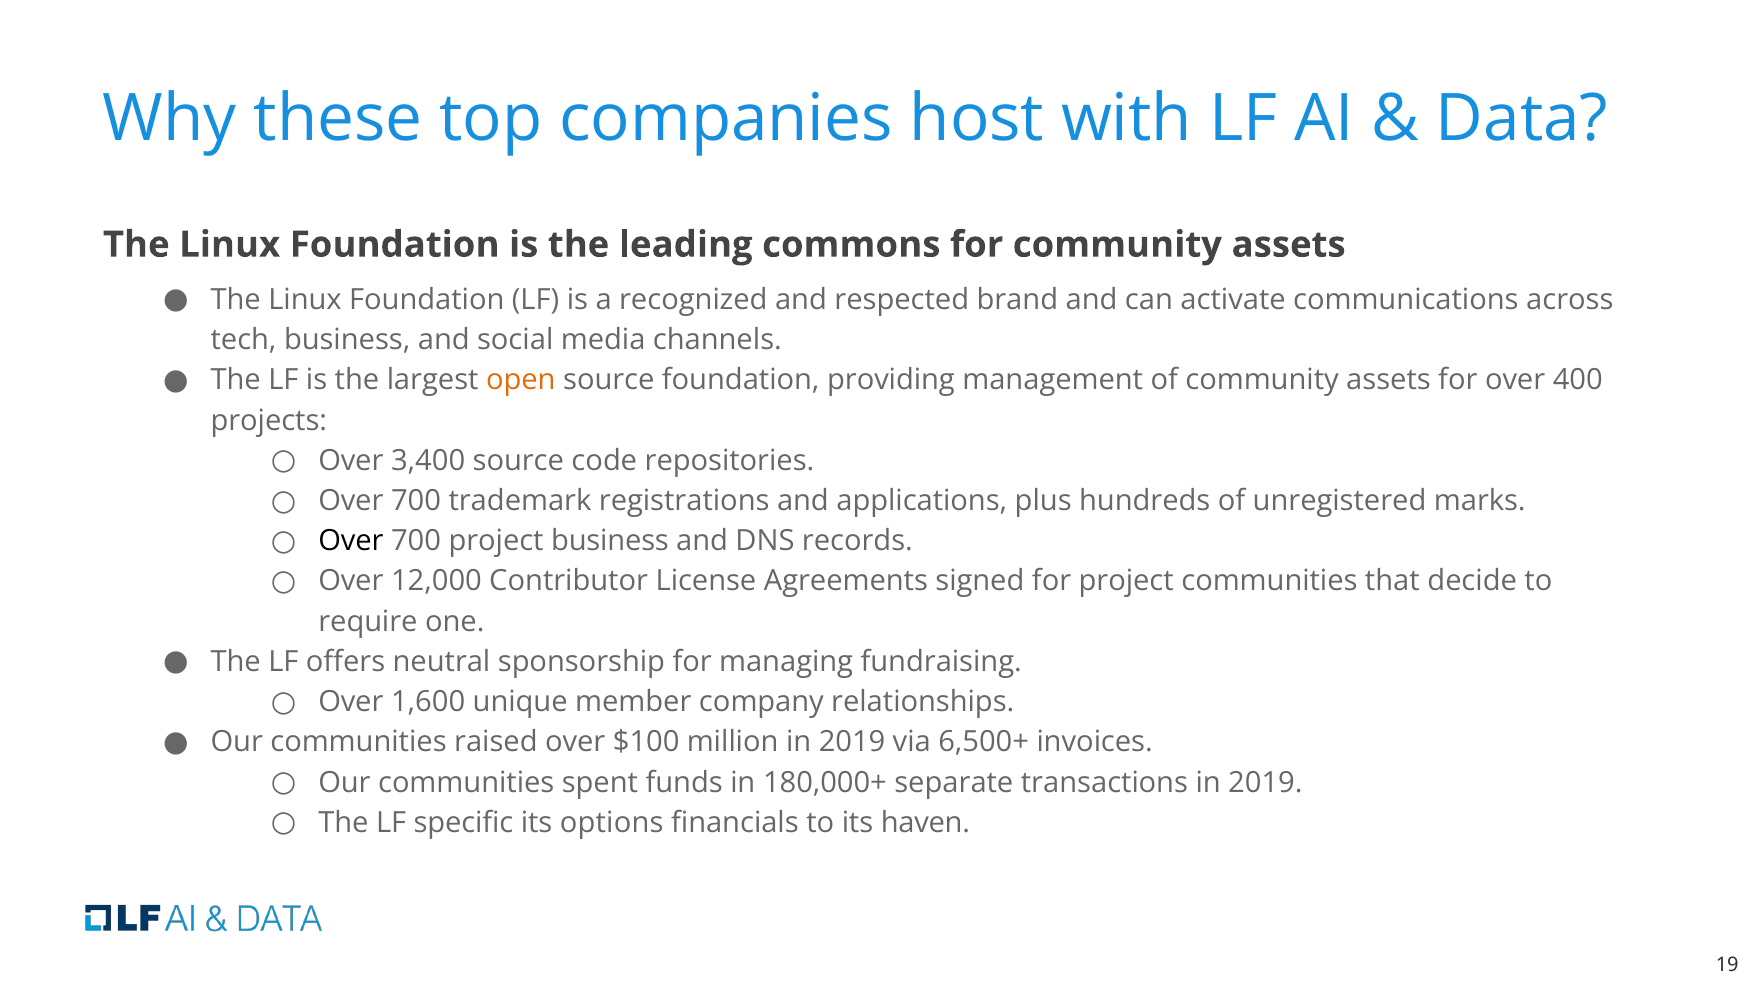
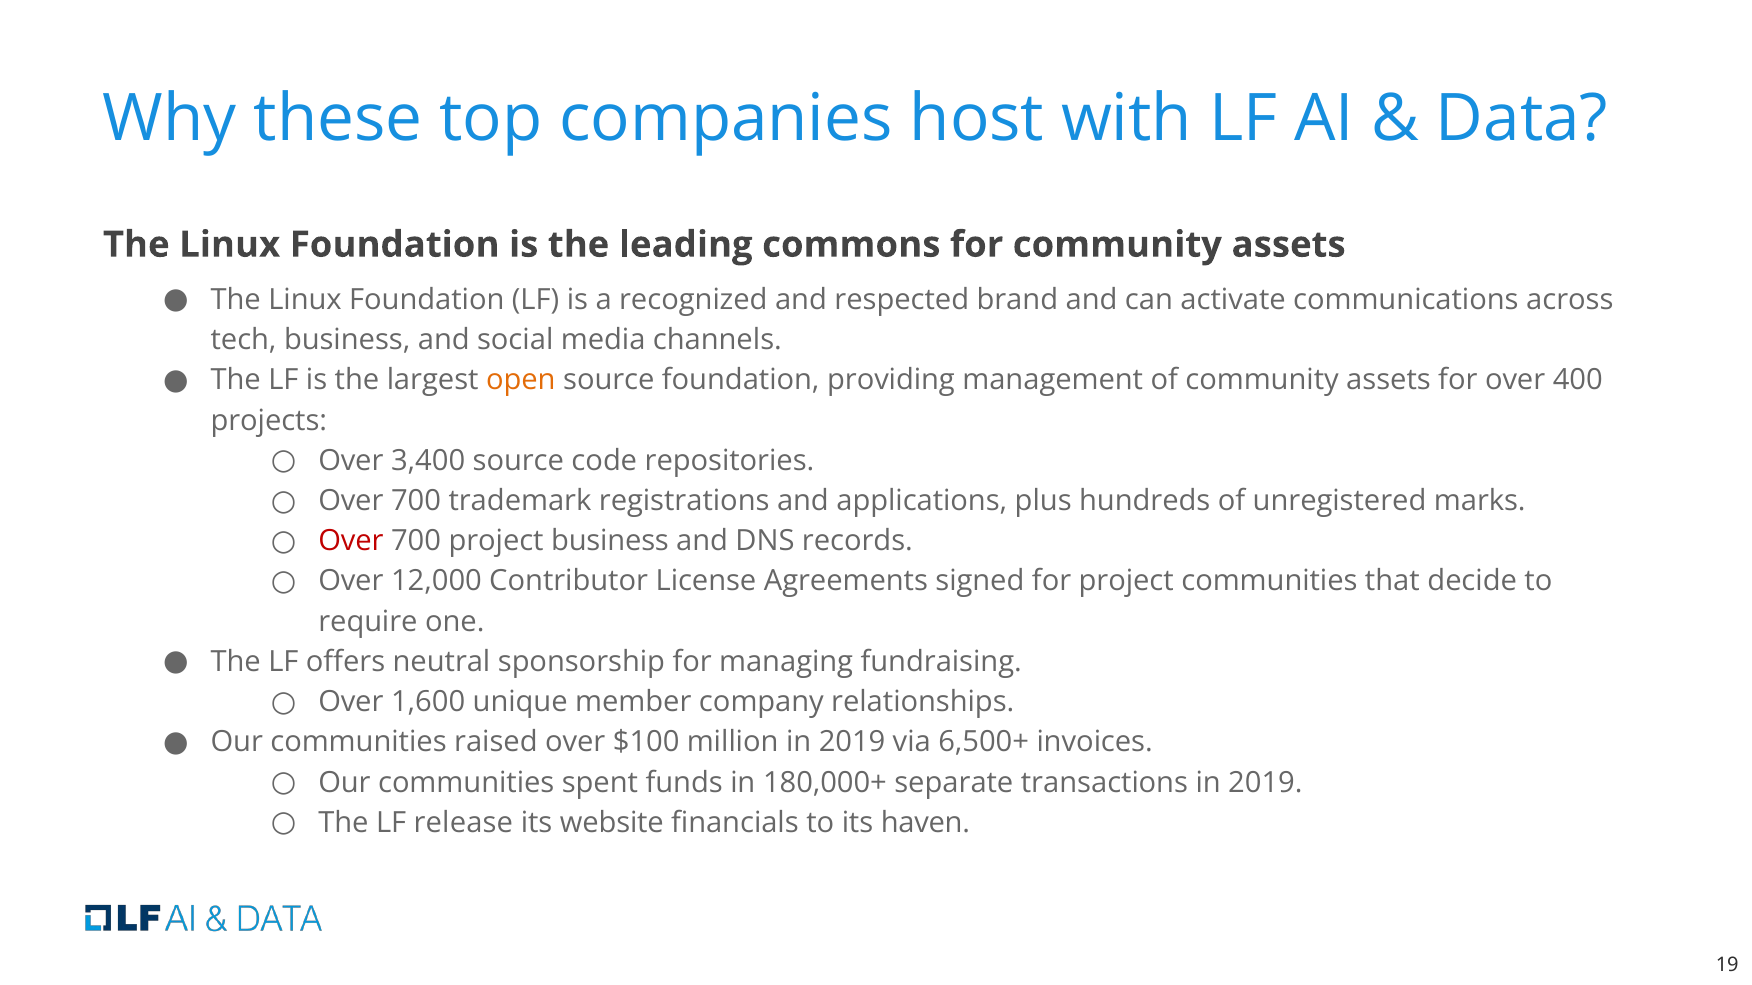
Over colour: black -> red (351, 541)
specific: specific -> release (463, 823)
options: options -> website (612, 823)
